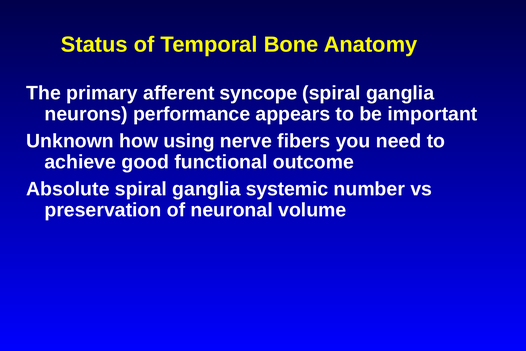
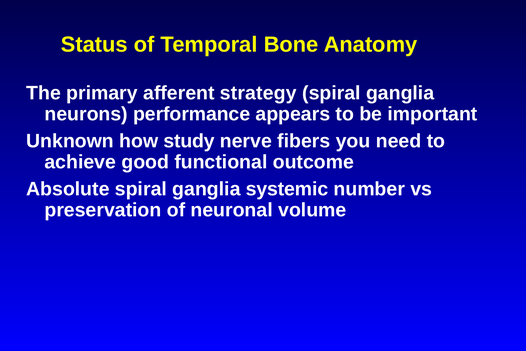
syncope: syncope -> strategy (258, 93)
using: using -> study (189, 141)
